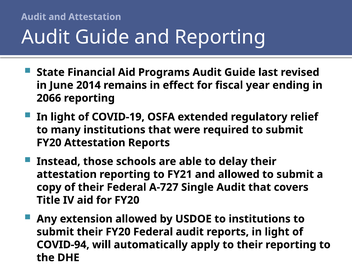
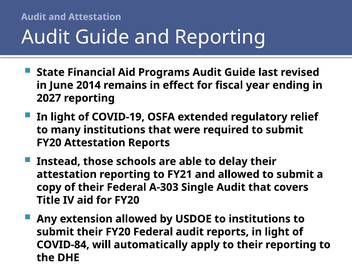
2066: 2066 -> 2027 (49, 98)
A-727: A-727 -> A-303 (164, 187)
COVID-94: COVID-94 -> COVID-84 (63, 245)
